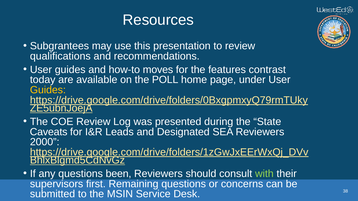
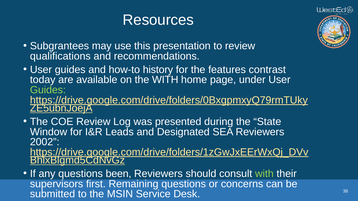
moves: moves -> history (158, 70)
the POLL: POLL -> WITH (165, 80)
Guides colour: yellow -> light green (48, 90)
Caveats: Caveats -> Window (49, 132)
2000: 2000 -> 2002 (45, 142)
